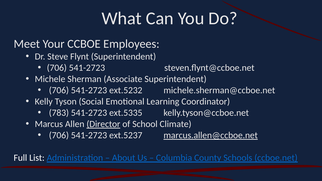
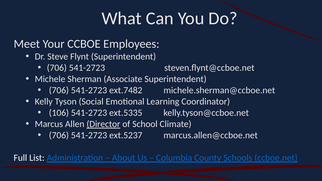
ext.5232: ext.5232 -> ext.7482 (126, 90)
783: 783 -> 106 (59, 113)
marcus.allen@ccboe.net underline: present -> none (211, 135)
